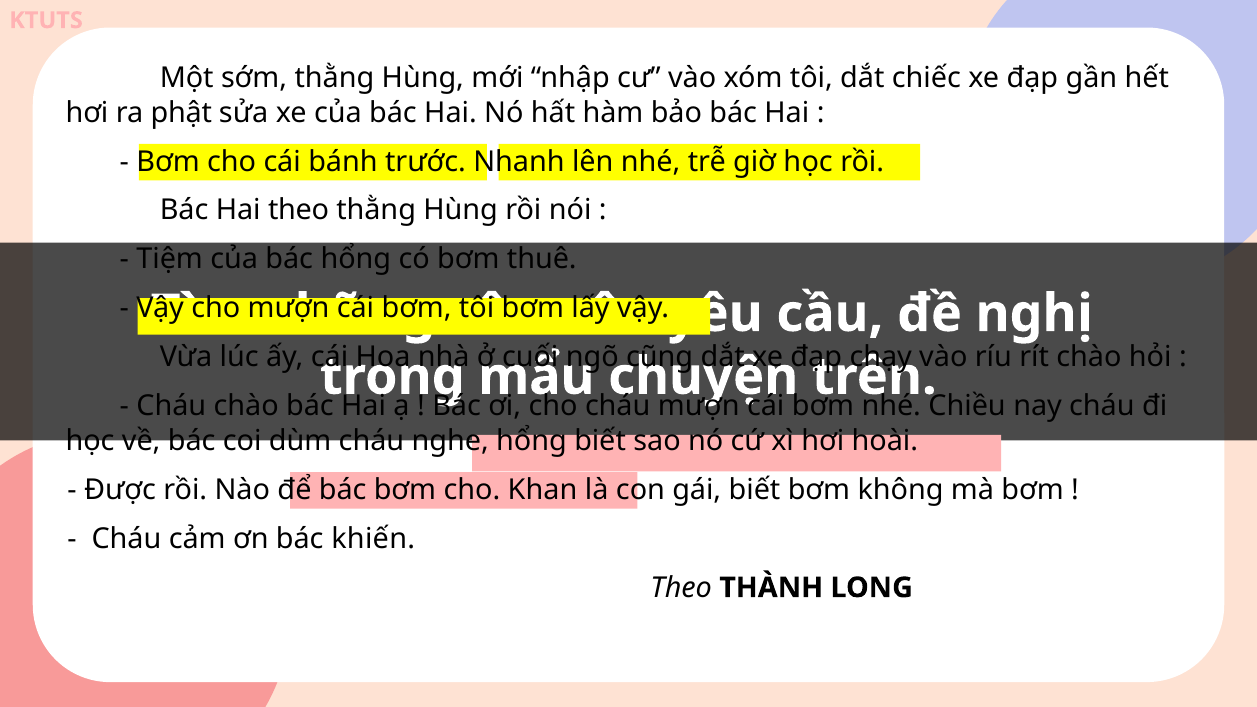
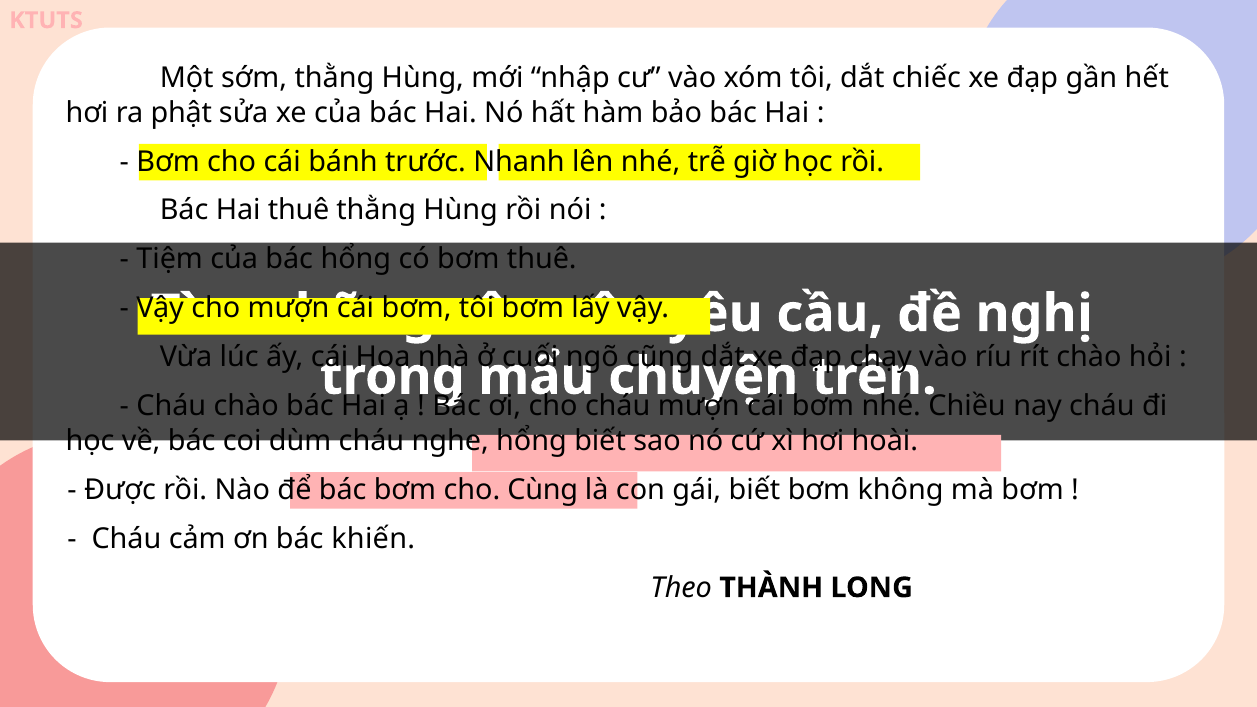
Hai theo: theo -> thuê (299, 210)
Khan: Khan -> Cùng (543, 490)
